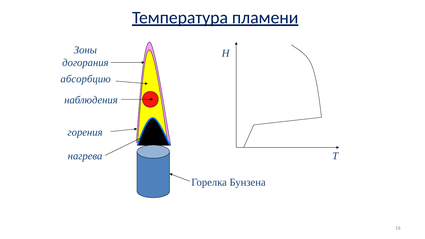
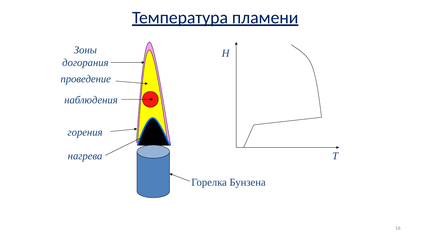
абсорбцию: абсорбцию -> проведение (86, 79)
